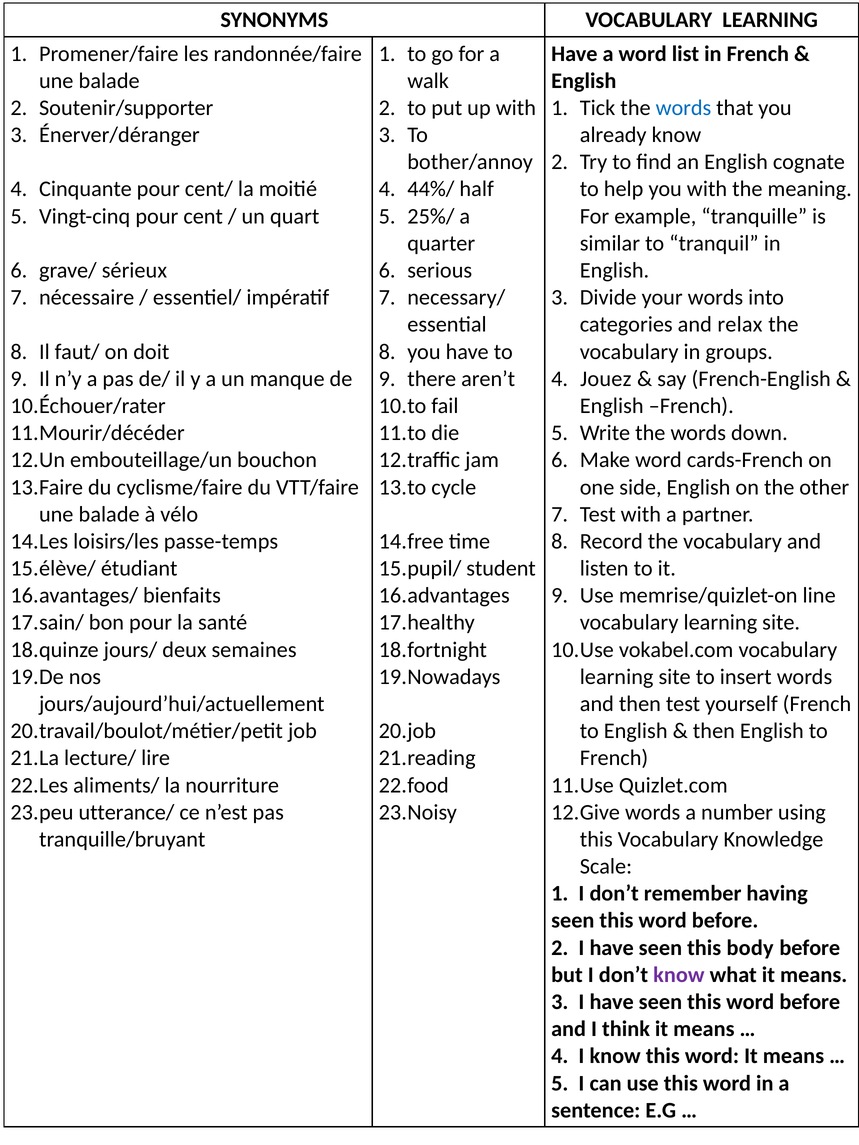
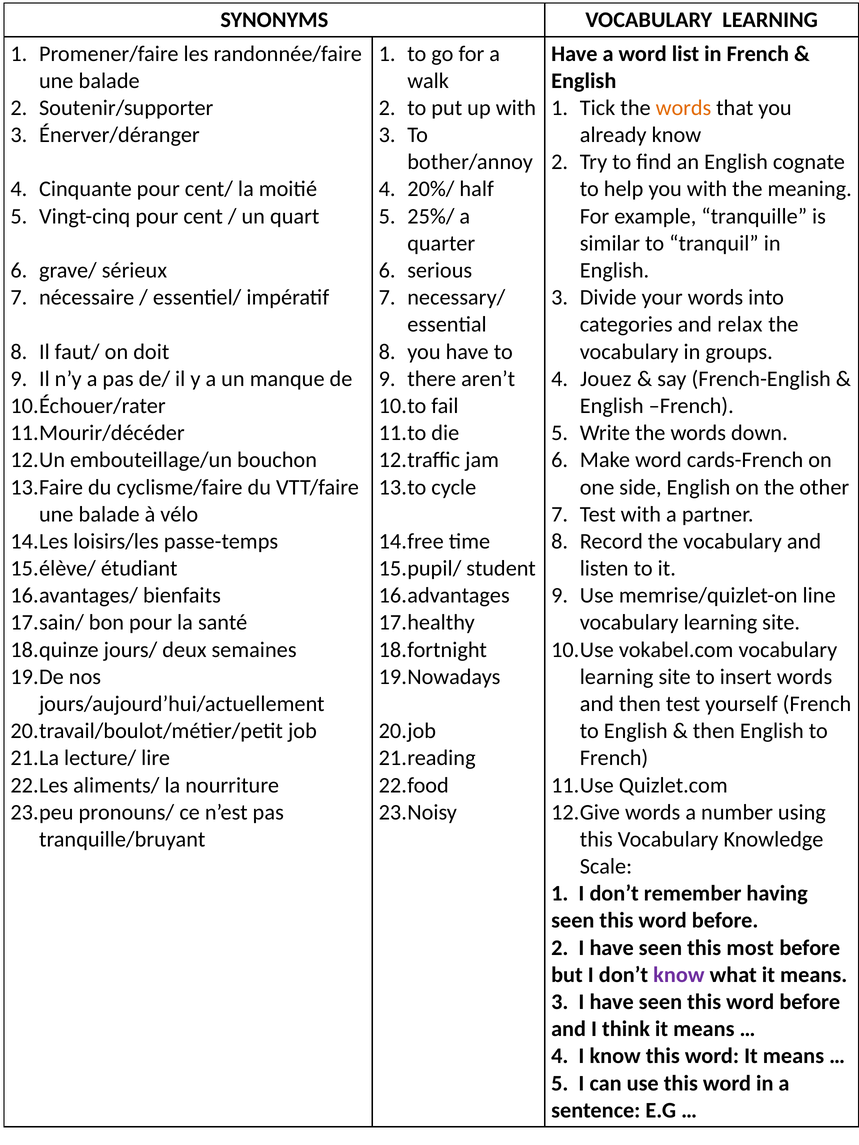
words colour: blue -> orange (683, 108)
44%/: 44%/ -> 20%/ (431, 189)
utterance/: utterance/ -> pronouns/ (126, 813)
body: body -> most (750, 948)
